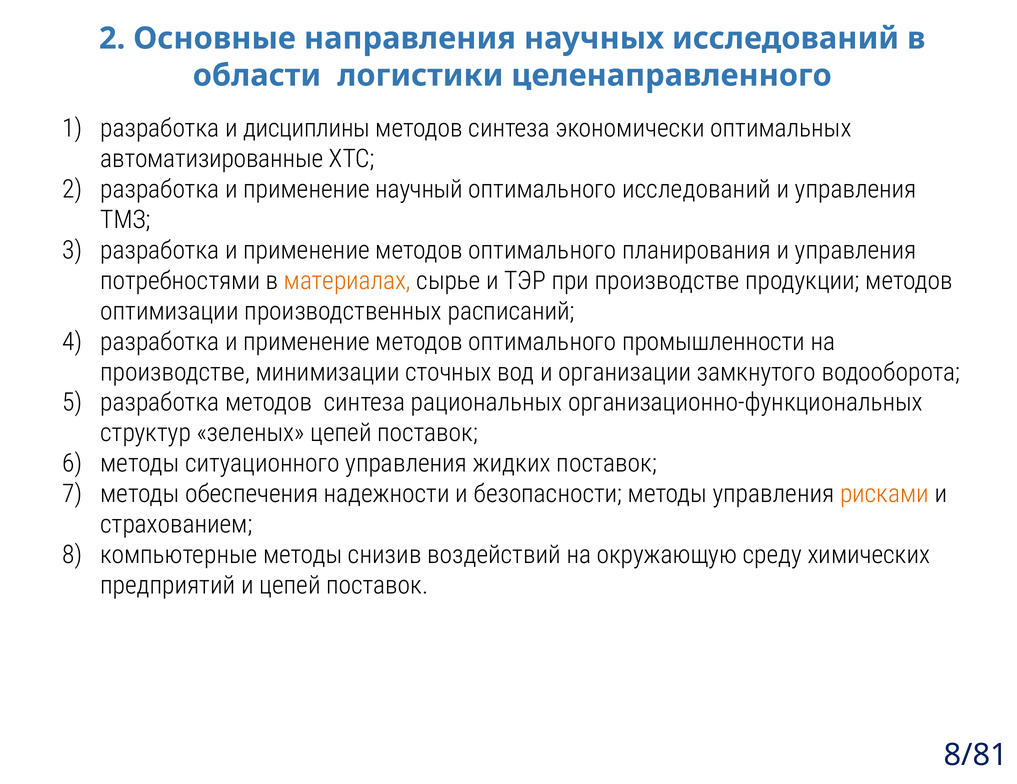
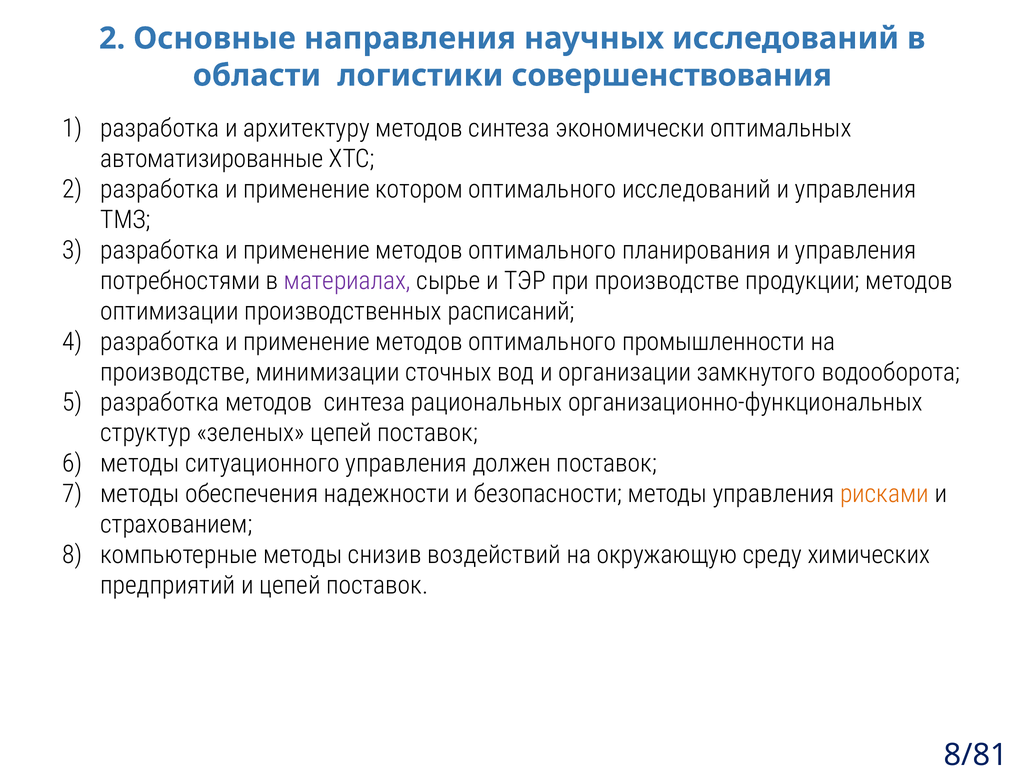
целенаправленного: целенаправленного -> совершенствования (672, 75)
дисциплины: дисциплины -> архитектуру (306, 128)
научный: научный -> котором (419, 189)
материалах colour: orange -> purple (347, 281)
жидких: жидких -> должен (512, 463)
